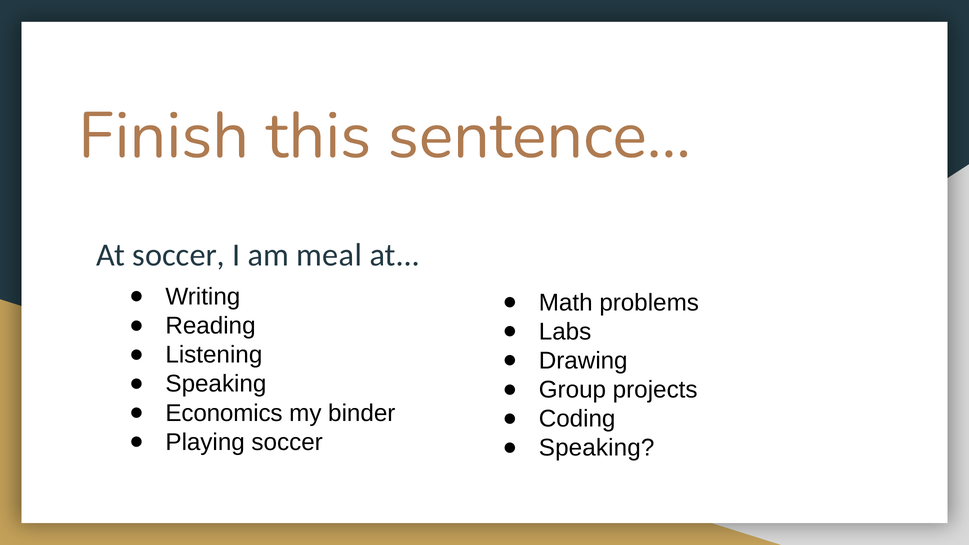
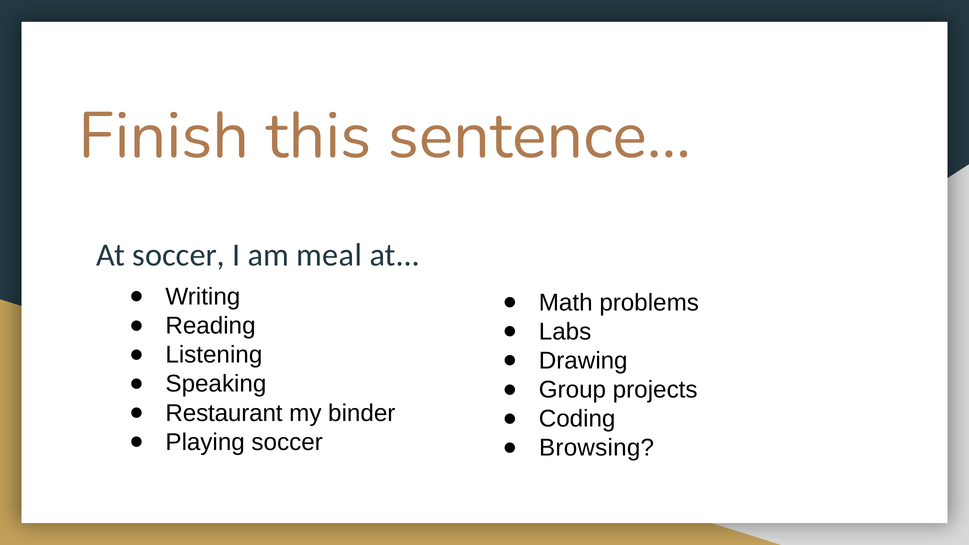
Economics: Economics -> Restaurant (224, 413)
Speaking: Speaking -> Browsing (597, 448)
